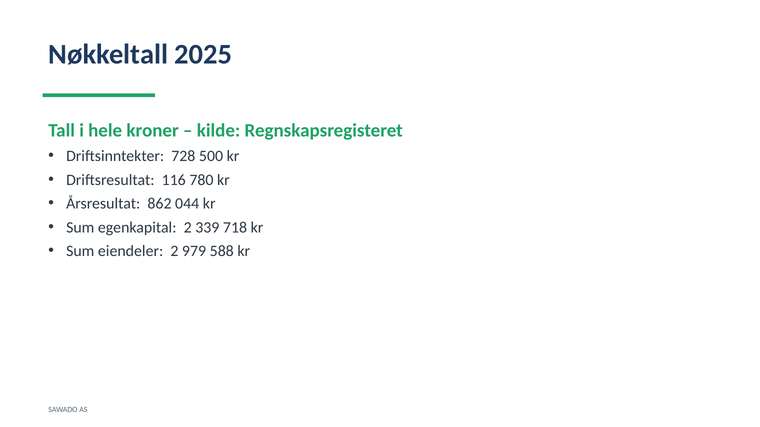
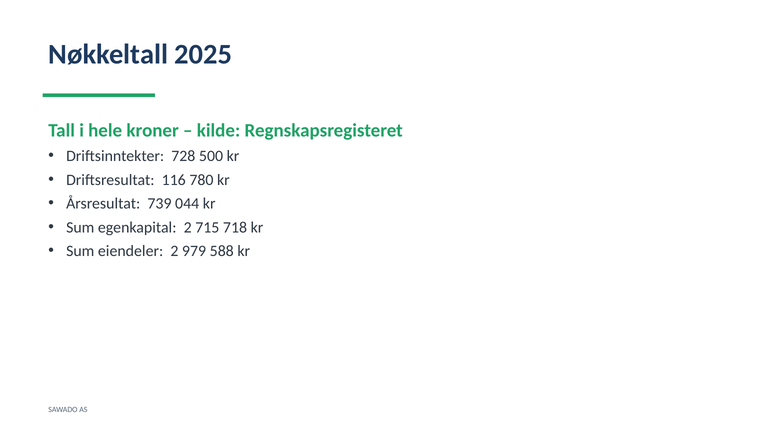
862: 862 -> 739 (159, 204)
339: 339 -> 715 (207, 228)
